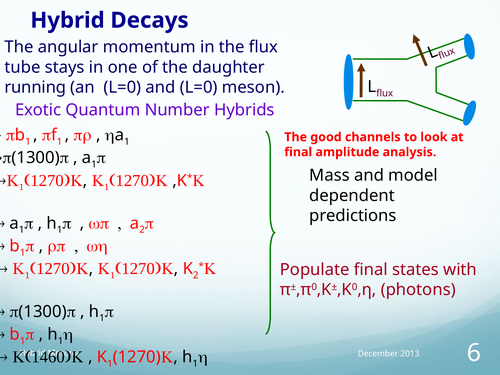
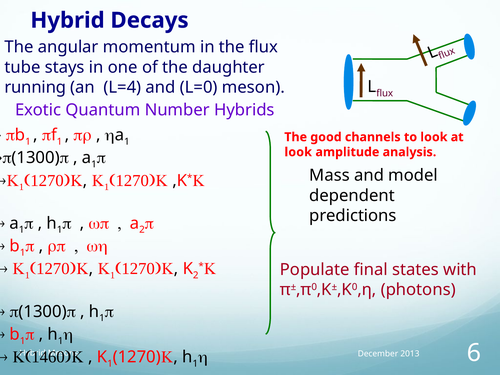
an L=0: L=0 -> L=4 (122, 87)
final: final -> look (298, 152)
